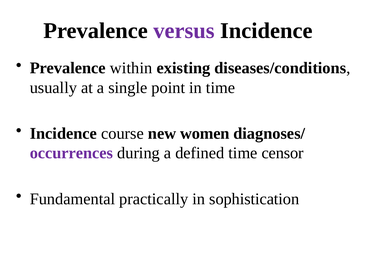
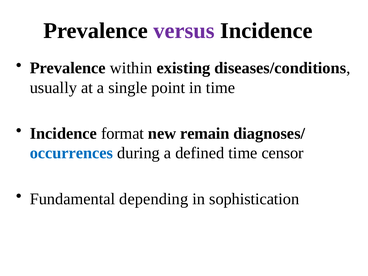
course: course -> format (123, 133)
women: women -> remain (205, 133)
occurrences colour: purple -> blue (71, 153)
practically: practically -> depending (154, 199)
